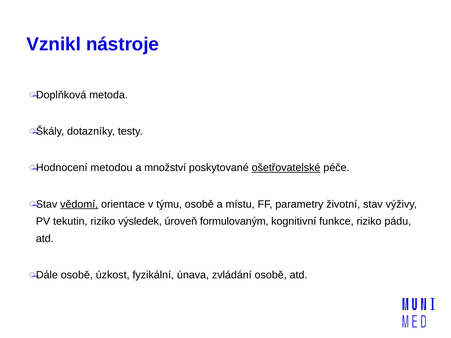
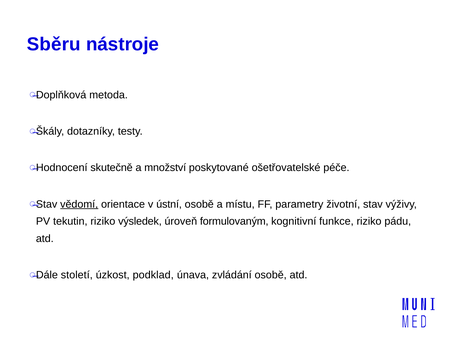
Vznikl: Vznikl -> Sběru (54, 44)
metodou: metodou -> skutečně (112, 168)
ošetřovatelské underline: present -> none (286, 168)
týmu: týmu -> ústní (169, 204)
osobě: osobě -> století (77, 275)
fyzikální: fyzikální -> podklad (153, 275)
